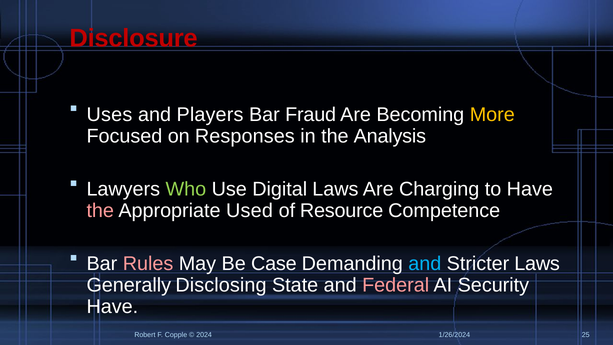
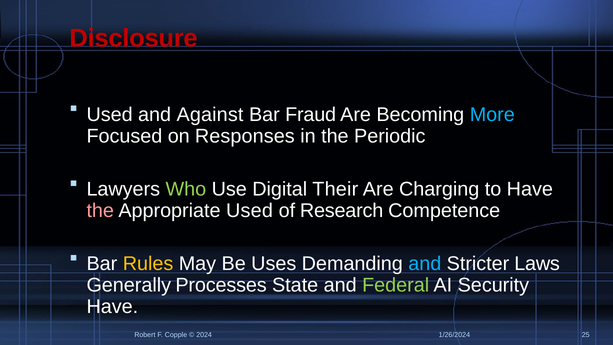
Uses: Uses -> Used (110, 115)
Players: Players -> Against (210, 115)
More colour: yellow -> light blue (492, 115)
Analysis: Analysis -> Periodic (390, 136)
Digital Laws: Laws -> Their (335, 189)
Resource: Resource -> Research (342, 211)
Rules colour: pink -> yellow (148, 264)
Case: Case -> Uses (274, 264)
Disclosing: Disclosing -> Processes (221, 285)
Federal colour: pink -> light green (396, 285)
